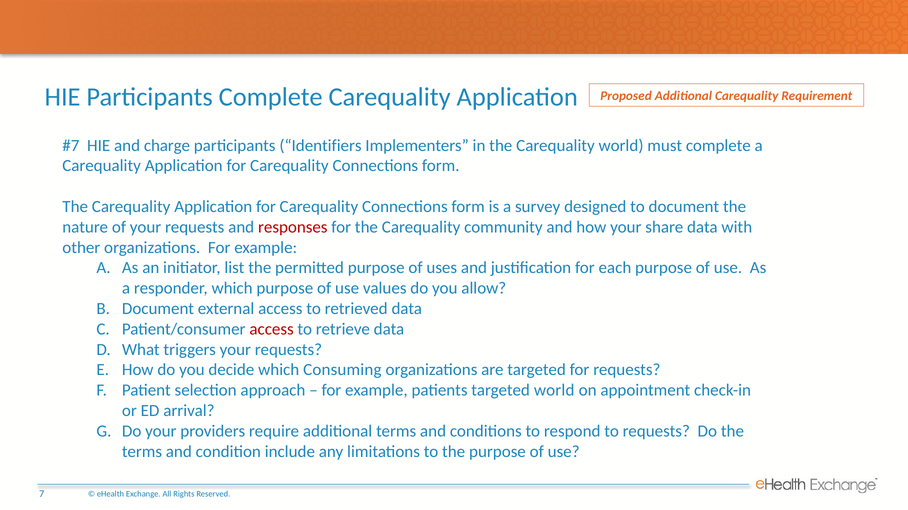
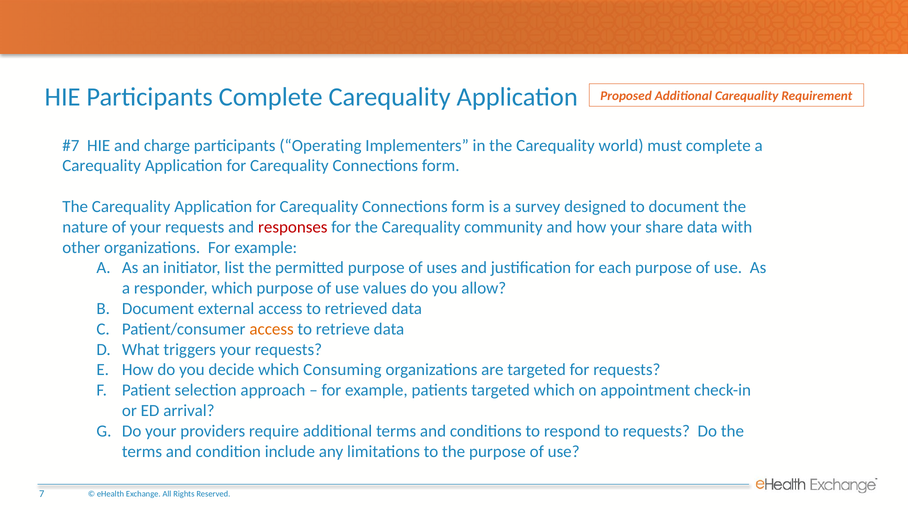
Identifiers: Identifiers -> Operating (320, 146)
access colour: red -> orange (272, 330)
targeted world: world -> which (554, 391)
